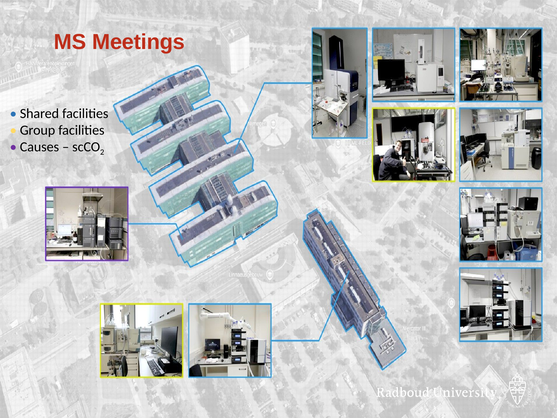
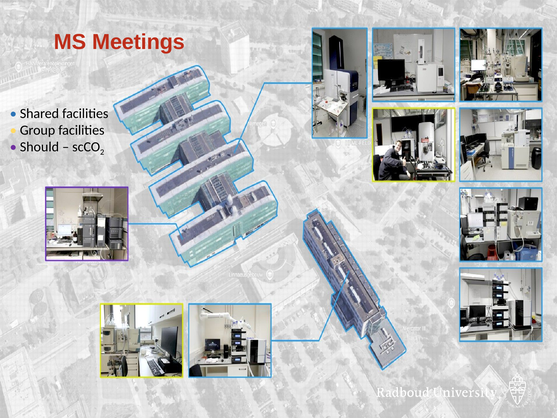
Causes: Causes -> Should (39, 147)
